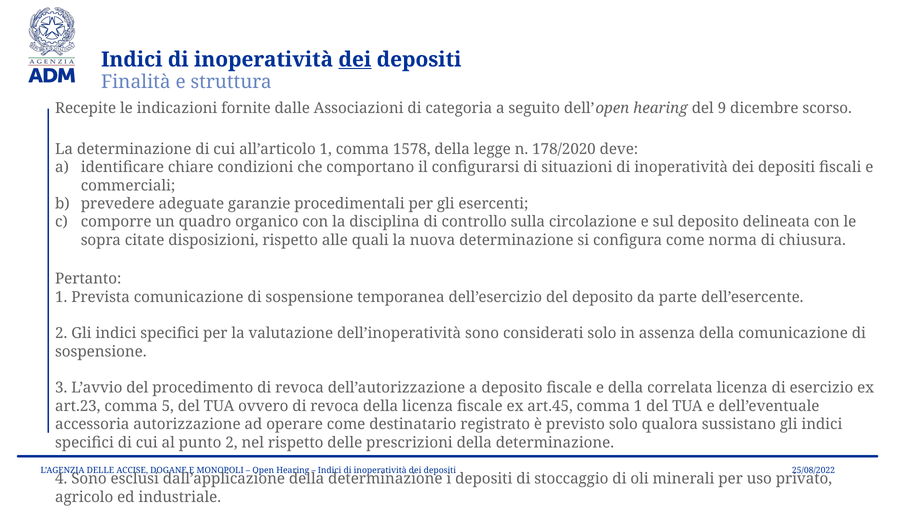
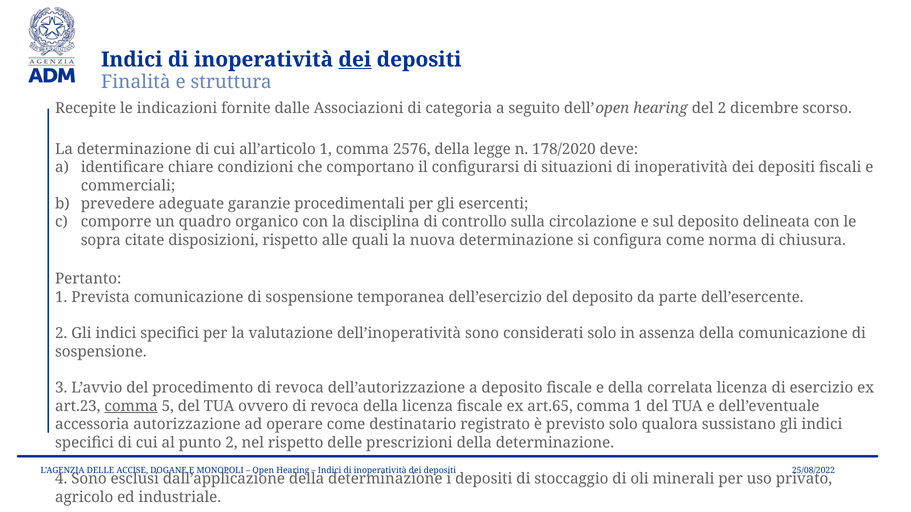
del 9: 9 -> 2 (722, 108)
1578: 1578 -> 2576 (412, 149)
comma underline: none -> present (131, 407)
art.45: art.45 -> art.65 (550, 407)
